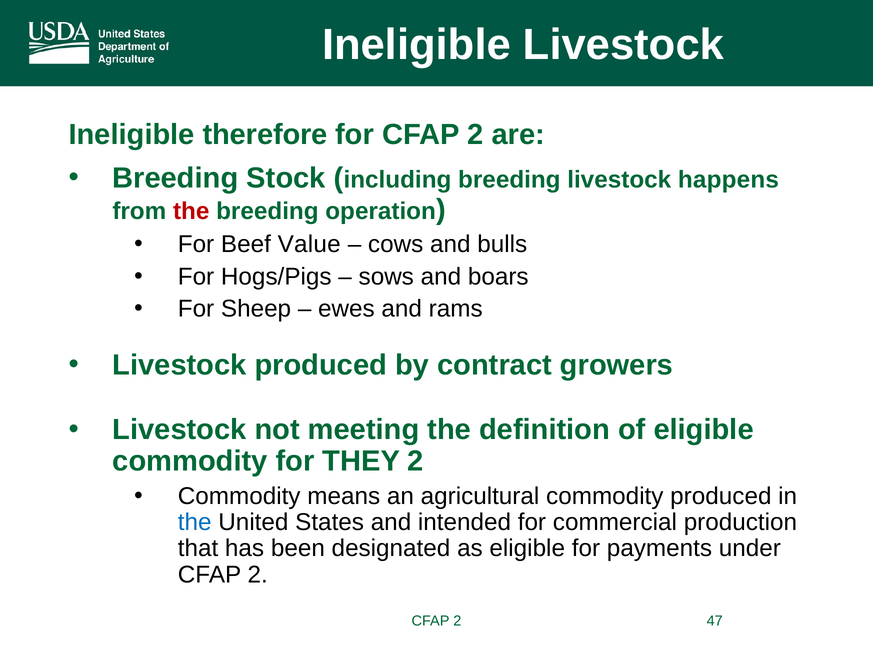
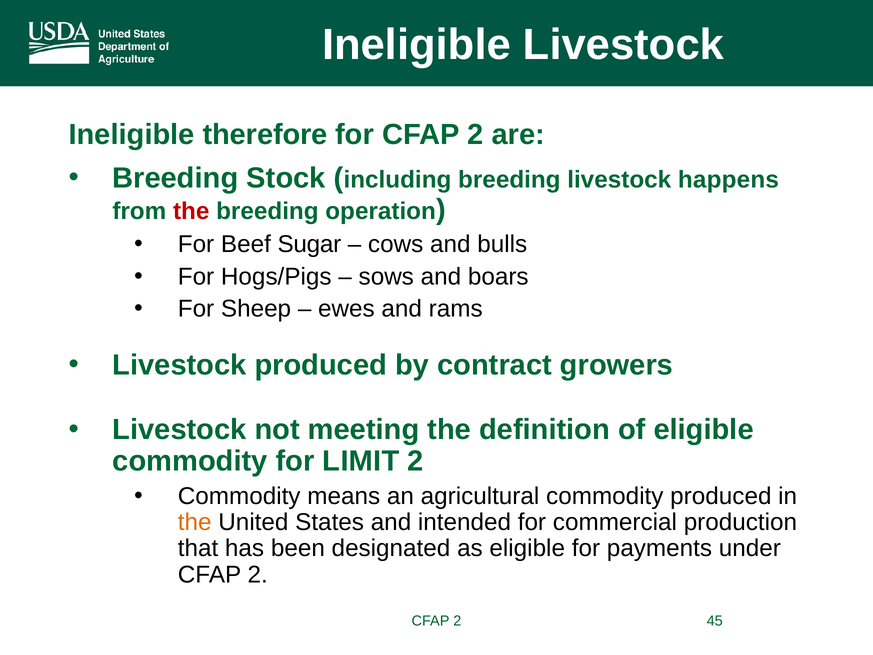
Value: Value -> Sugar (309, 244)
THEY: THEY -> LIMIT (361, 461)
the colour: blue -> orange (195, 522)
47: 47 -> 45 (715, 621)
